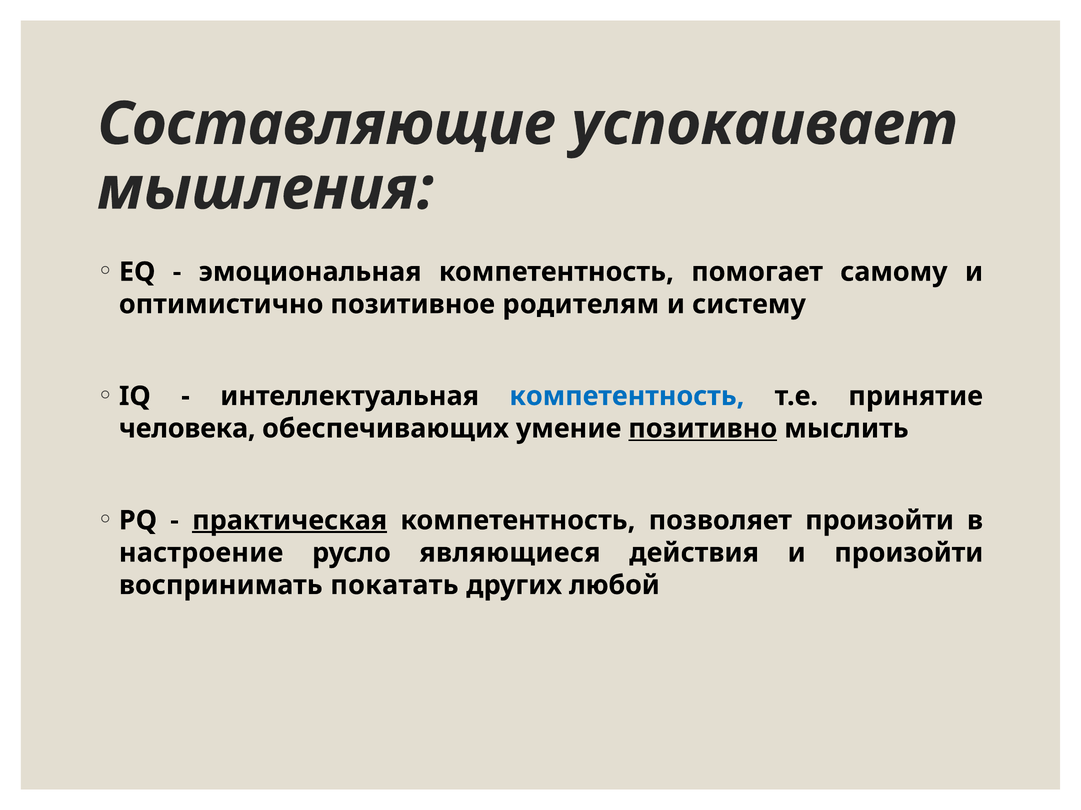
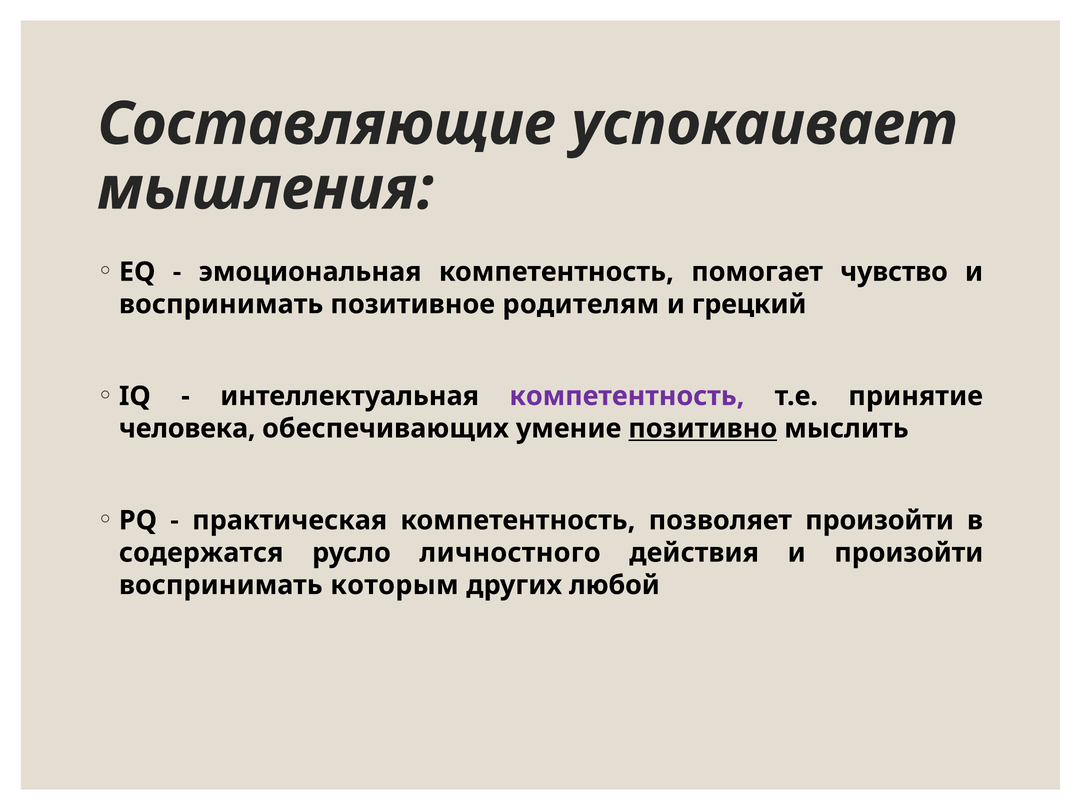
самому: самому -> чувство (894, 272)
оптимистично: оптимистично -> воспринимать (221, 305)
систему: систему -> грецкий (749, 305)
компетентность colour: blue -> purple (627, 396)
практическая underline: present -> none (290, 521)
настроение: настроение -> содержатся (201, 553)
являющиеся: являющиеся -> личностного (510, 553)
покатать: покатать -> которым (394, 586)
